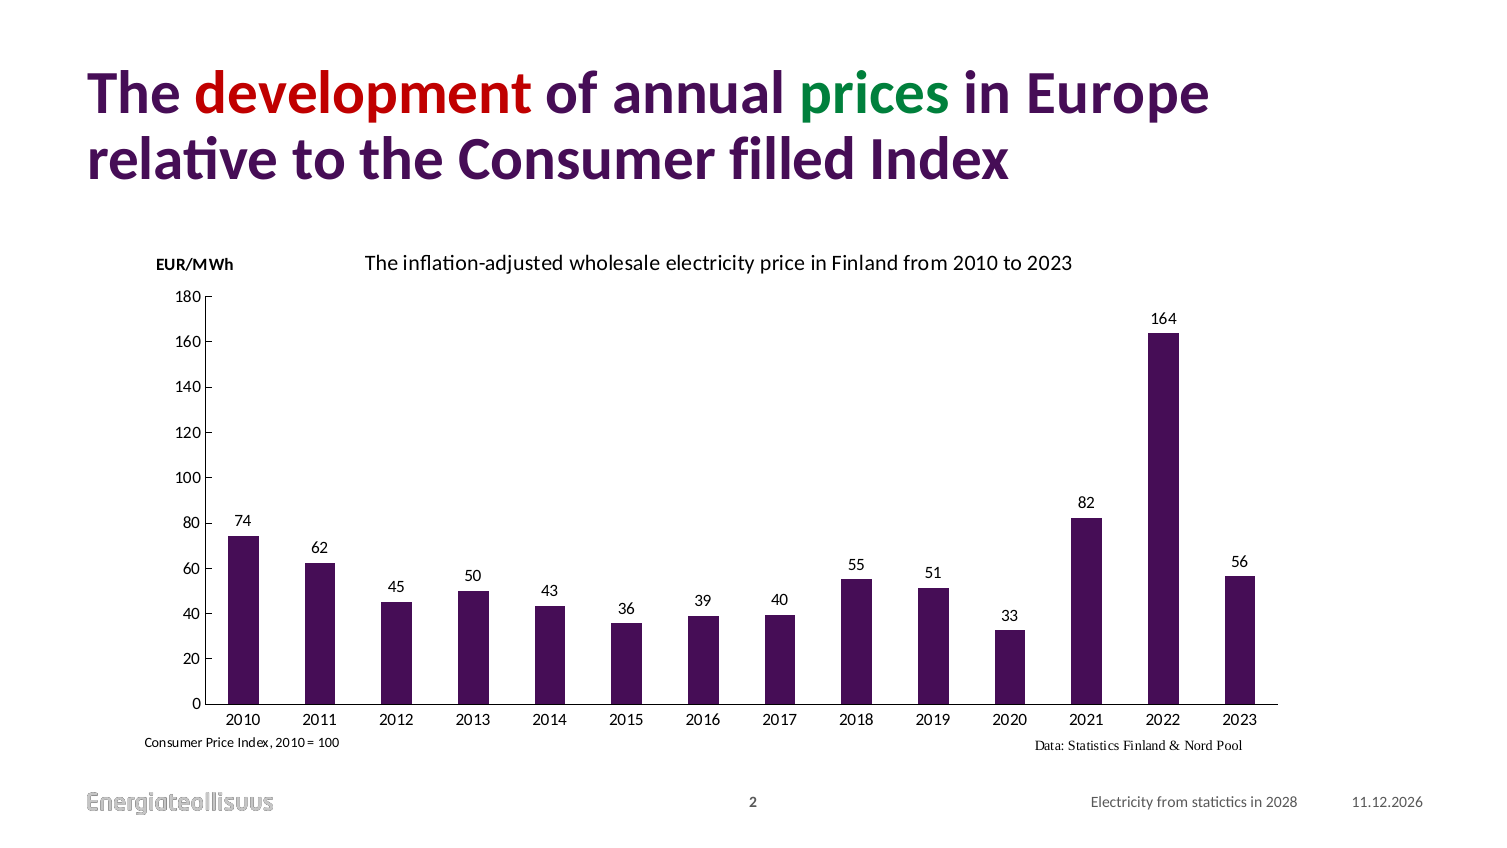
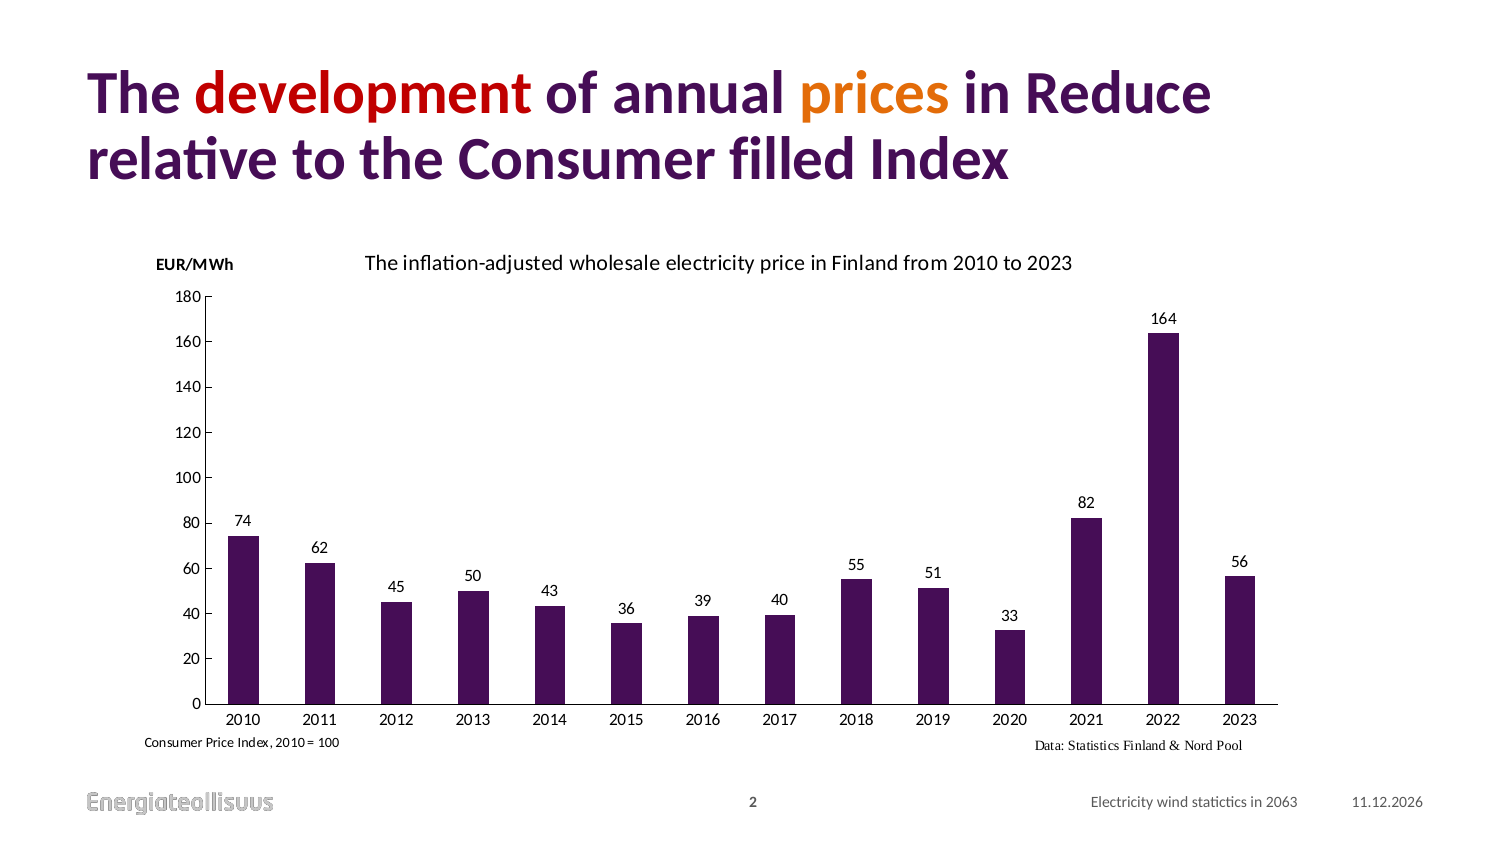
prices colour: green -> orange (875, 94)
Europe: Europe -> Reduce (1119, 94)
Electricity from: from -> wind (1173, 802)
2028: 2028 -> 2063 (1282, 802)
